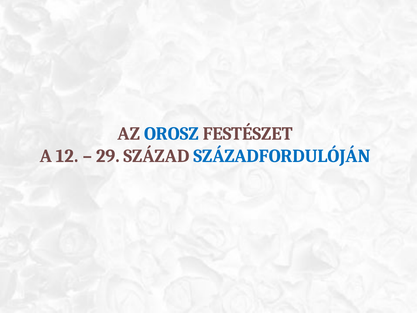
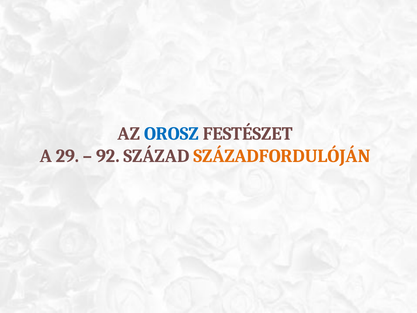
12: 12 -> 29 (67, 156)
29: 29 -> 92 (108, 156)
SZÁZADFORDULÓJÁN colour: blue -> orange (282, 156)
